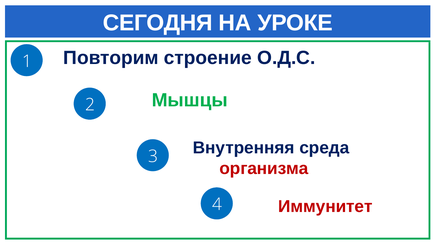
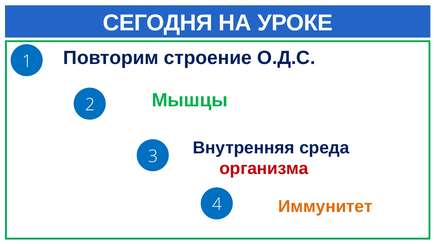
Иммунитет colour: red -> orange (325, 207)
